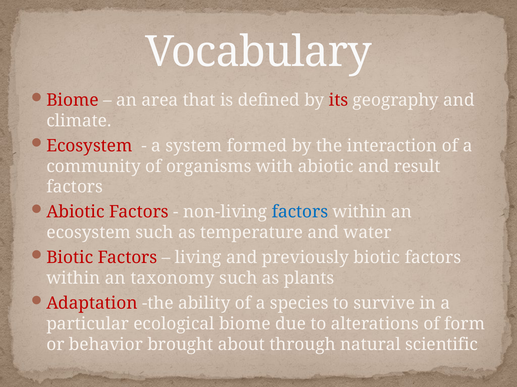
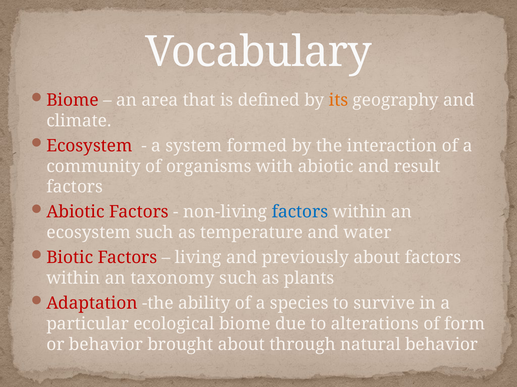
its colour: red -> orange (339, 100)
previously biotic: biotic -> about (377, 258)
natural scientific: scientific -> behavior (442, 345)
